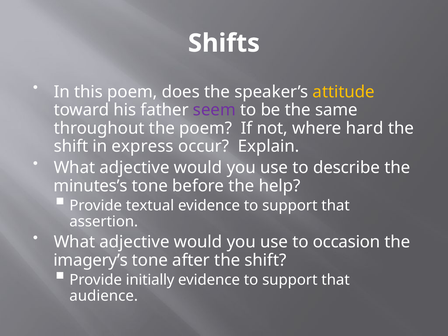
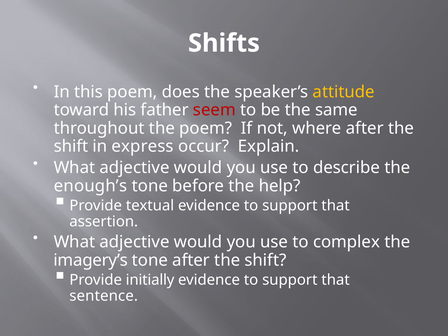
seem colour: purple -> red (214, 110)
where hard: hard -> after (365, 128)
minutes’s: minutes’s -> enough’s (90, 186)
occasion: occasion -> complex (347, 242)
audience: audience -> sentence (104, 296)
